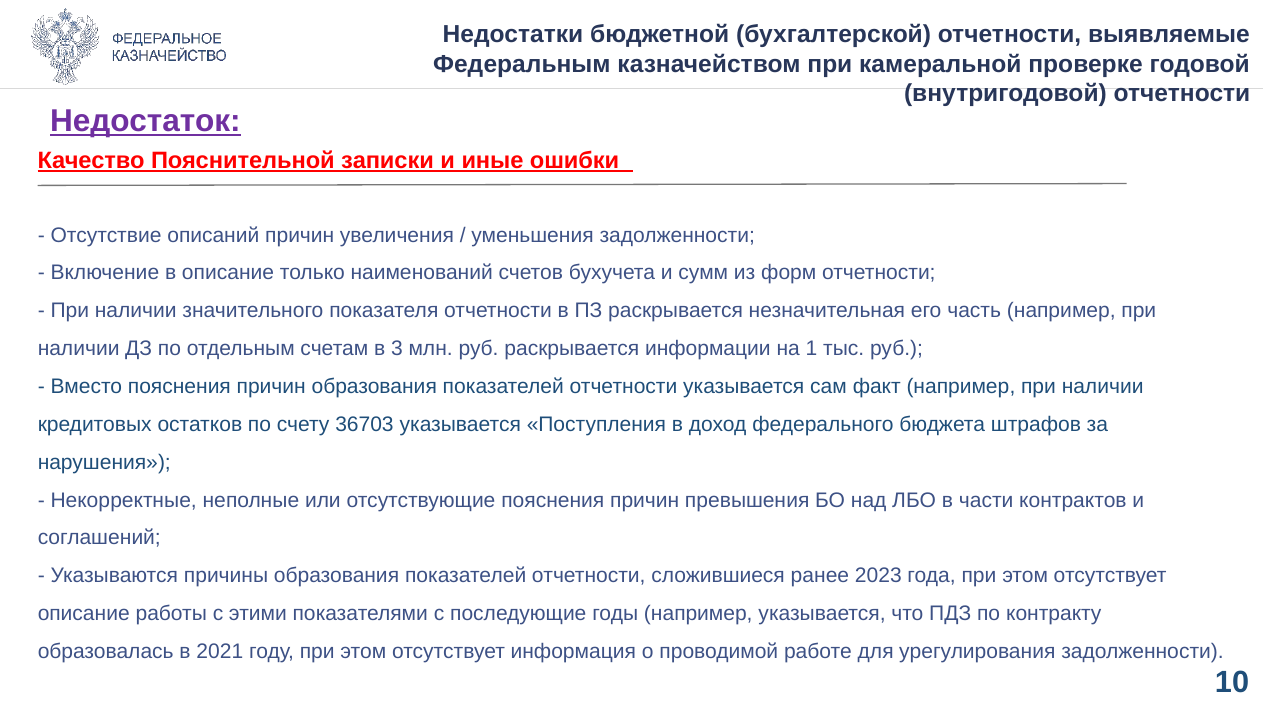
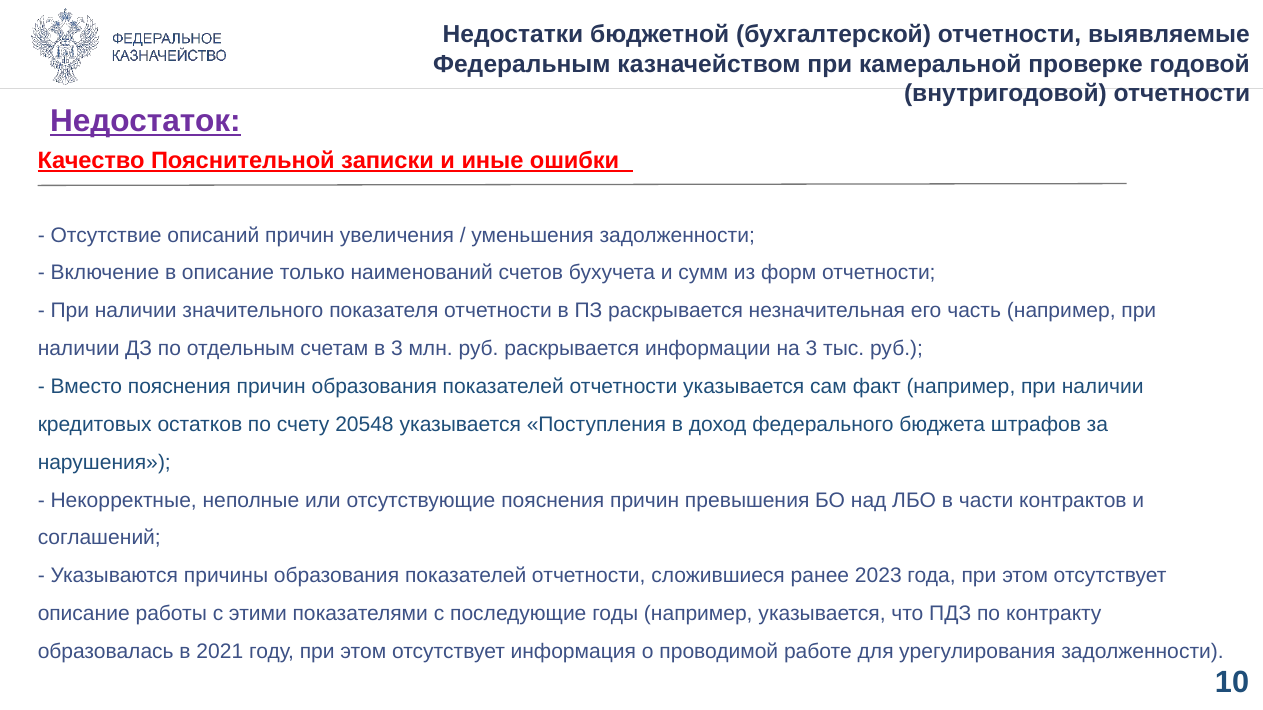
на 1: 1 -> 3 (811, 349)
36703: 36703 -> 20548 (364, 425)
